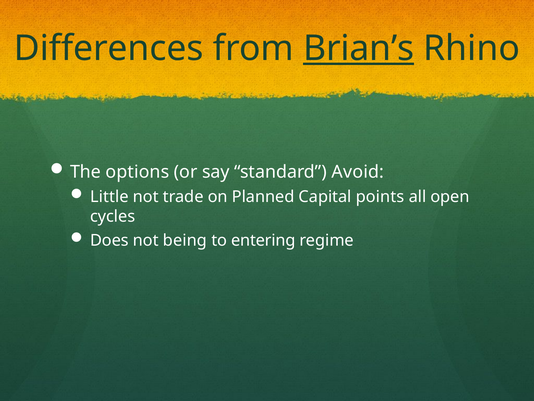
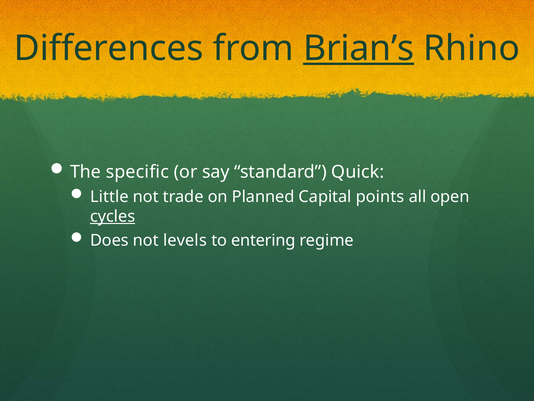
options: options -> specific (137, 172)
Avoid: Avoid -> Quick (358, 172)
cycles underline: none -> present (113, 216)
being: being -> levels (185, 240)
